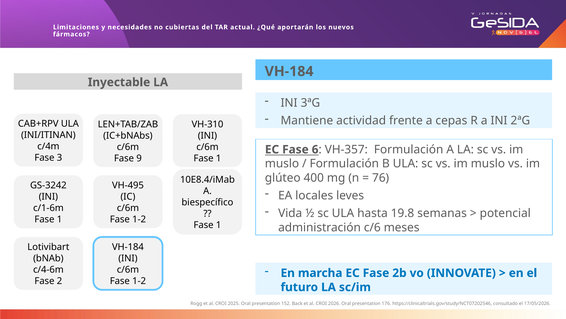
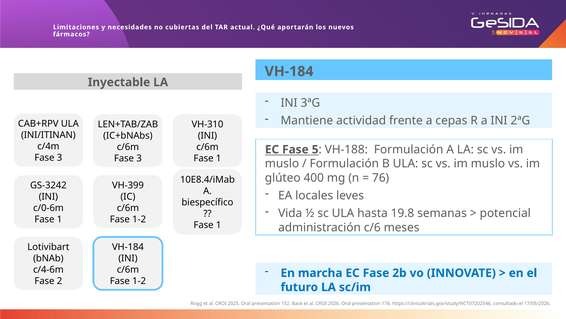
6: 6 -> 5 (315, 149)
VH-357: VH-357 -> VH-188 (346, 149)
9: 9 -> 3 (139, 158)
VH-495: VH-495 -> VH-399 (128, 185)
c/1-6m: c/1-6m -> c/0-6m (48, 208)
